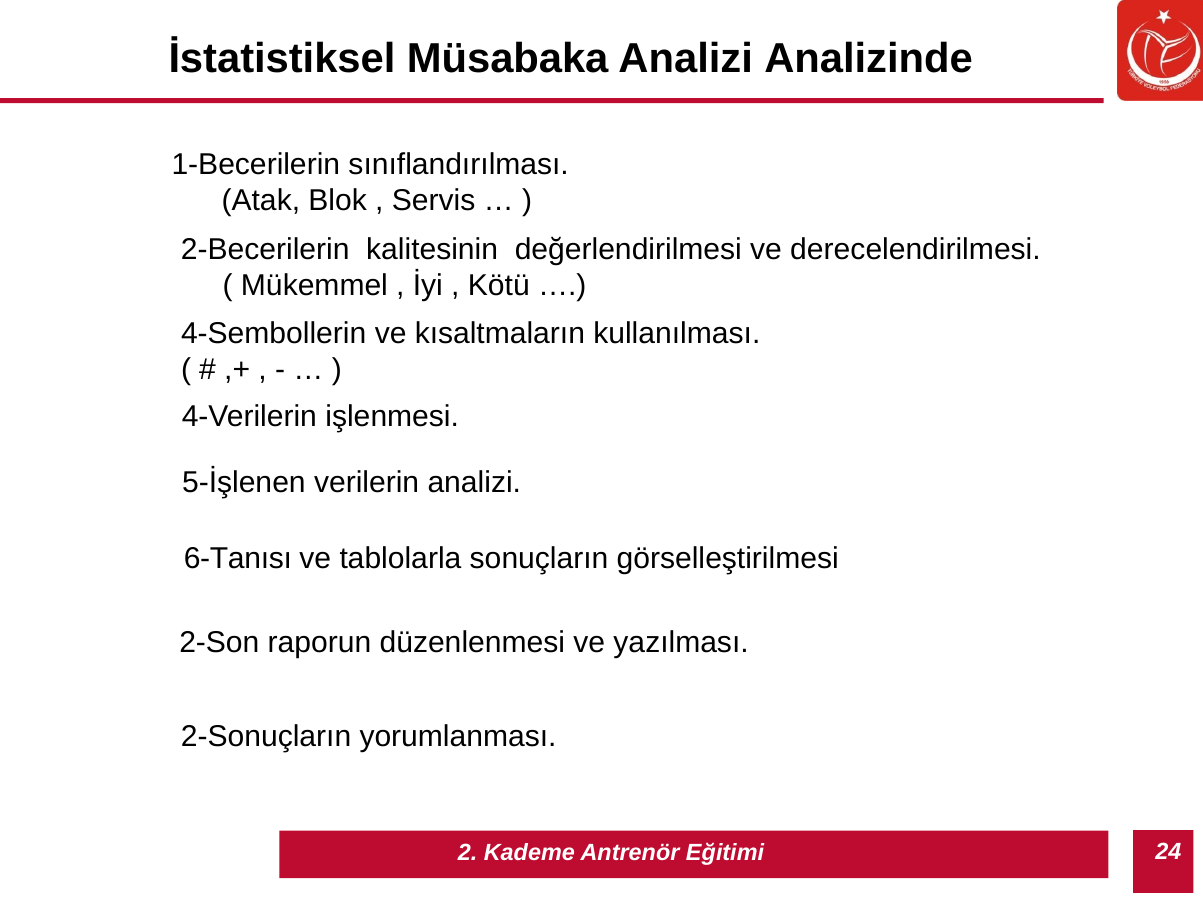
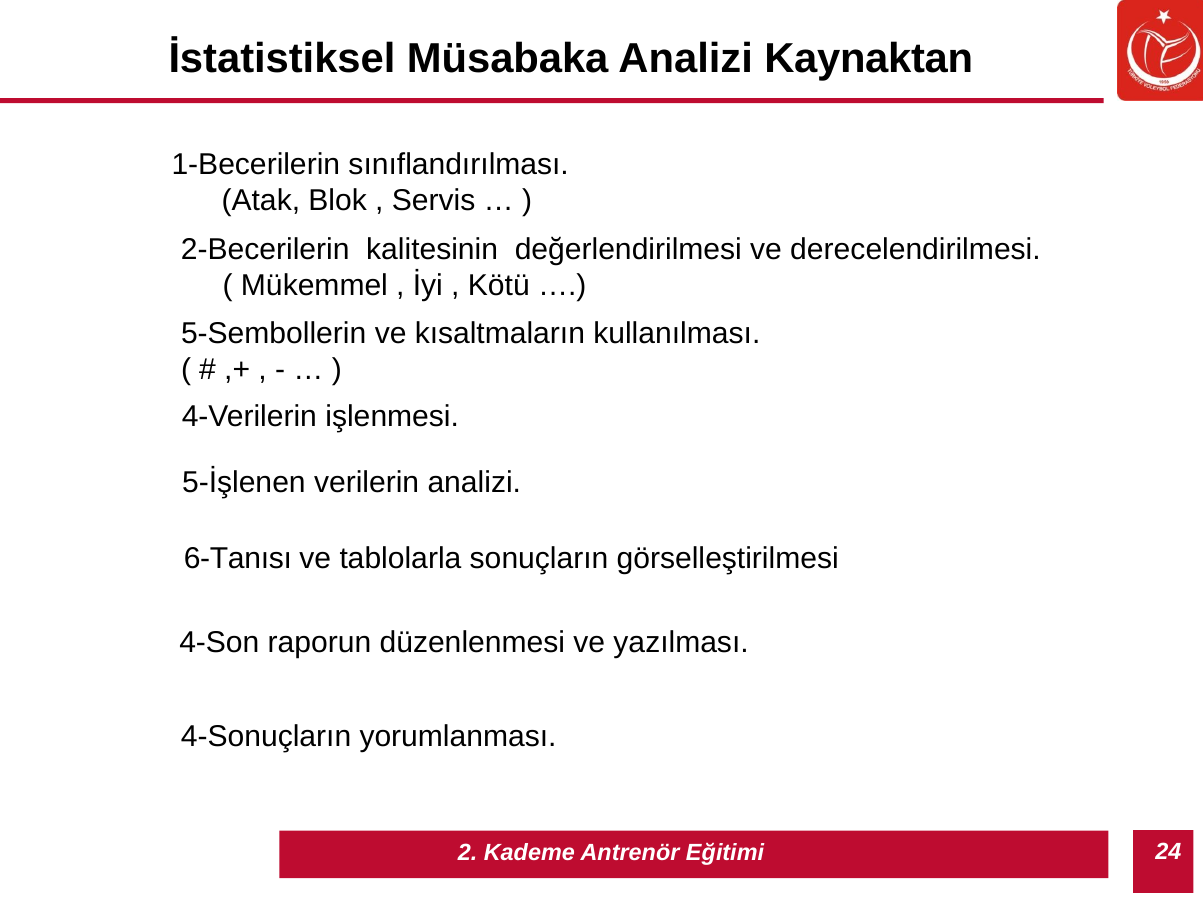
Analizinde: Analizinde -> Kaynaktan (869, 59)
4-Sembollerin: 4-Sembollerin -> 5-Sembollerin (274, 333)
2-Son: 2-Son -> 4-Son (219, 642)
2-Sonuçların: 2-Sonuçların -> 4-Sonuçların (266, 736)
